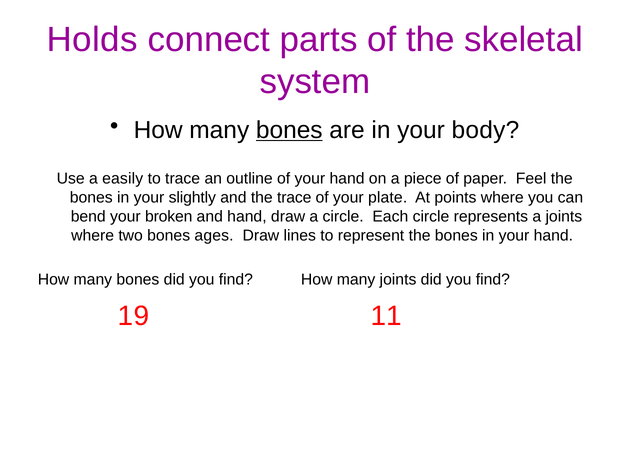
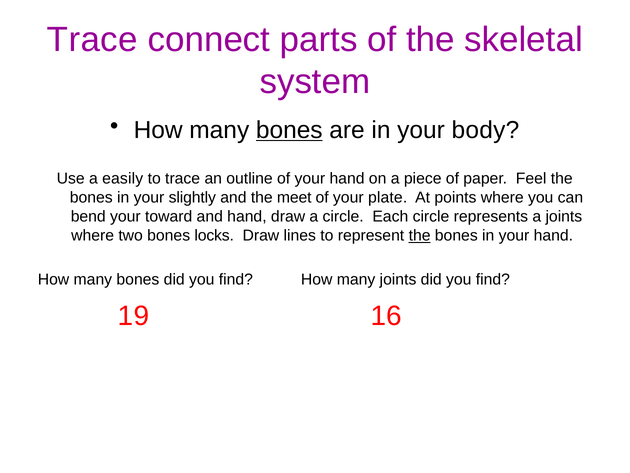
Holds: Holds -> Trace (92, 40)
the trace: trace -> meet (294, 197)
broken: broken -> toward (169, 216)
ages: ages -> locks (214, 235)
the underline: none -> present (420, 235)
11: 11 -> 16 (386, 316)
